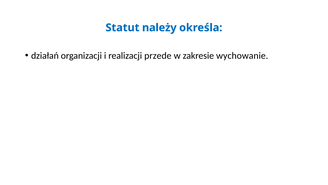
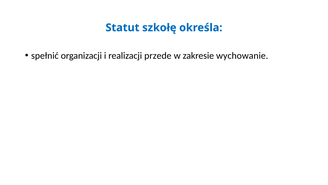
należy: należy -> szkołę (159, 28)
działań: działań -> spełnić (45, 55)
